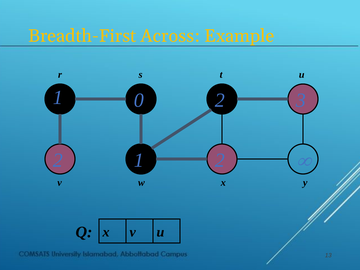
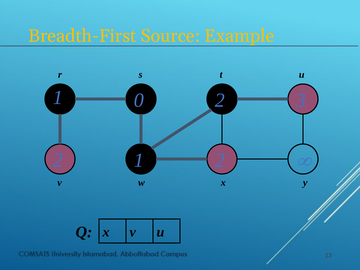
Across: Across -> Source (170, 36)
